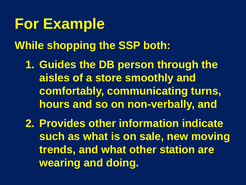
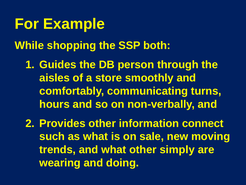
indicate: indicate -> connect (203, 123)
station: station -> simply (177, 149)
